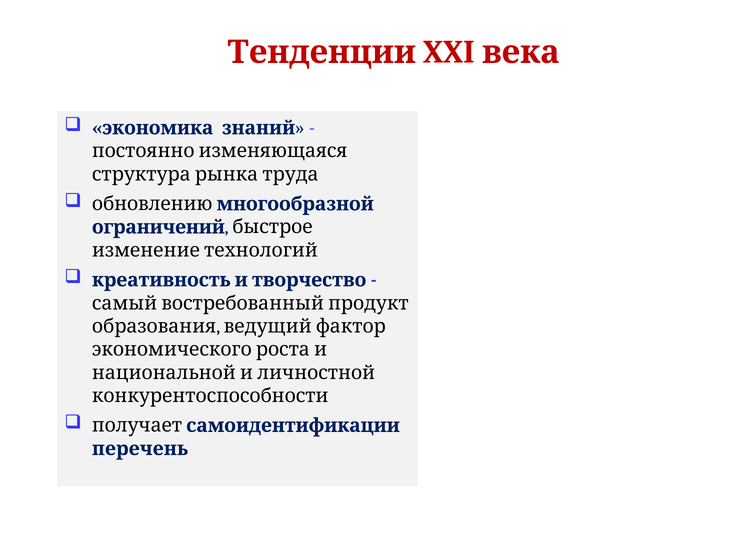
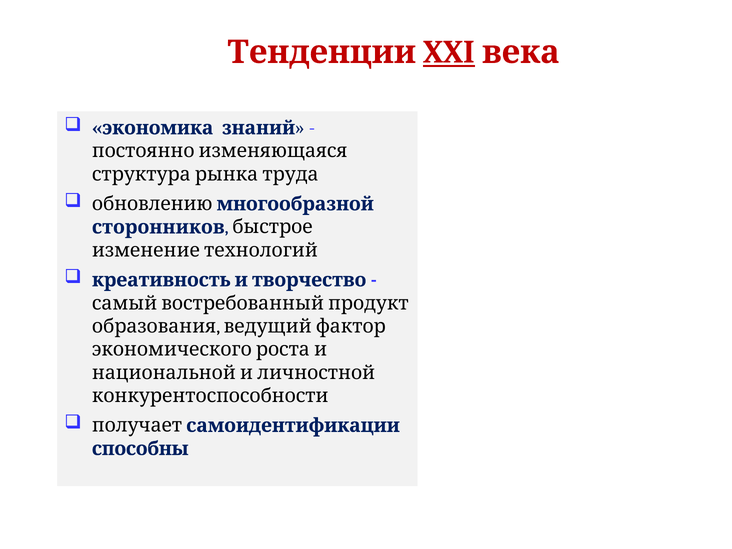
XXI underline: none -> present (449, 52)
ограничений: ограничений -> сторонников (158, 227)
перечень: перечень -> способны (140, 449)
